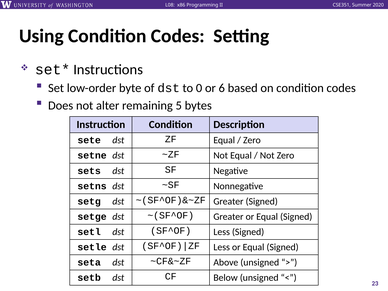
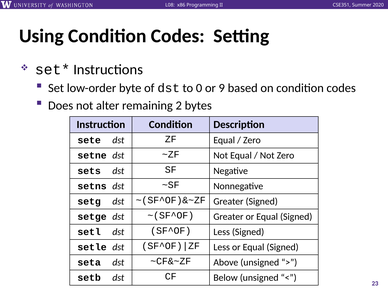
6: 6 -> 9 (222, 88)
5: 5 -> 2 (179, 106)
